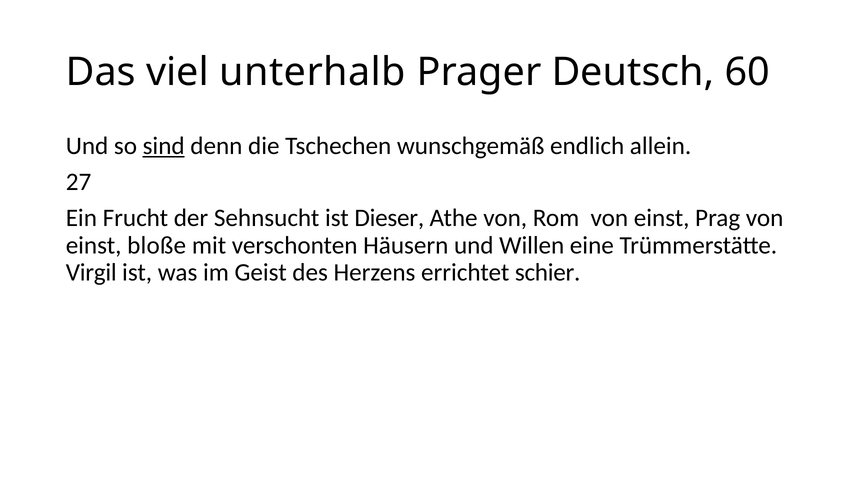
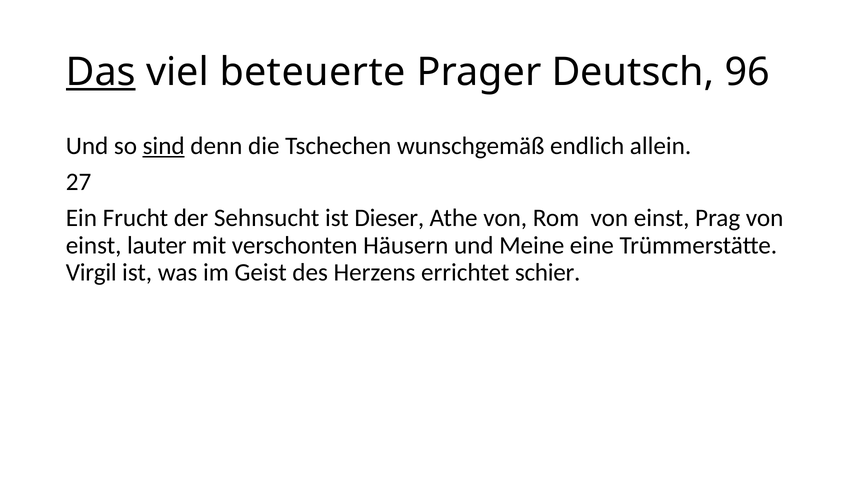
Das underline: none -> present (101, 72)
unterhalb: unterhalb -> beteuerte (313, 72)
60: 60 -> 96 (747, 72)
bloße: bloße -> lauter (157, 245)
Willen: Willen -> Meine (532, 245)
